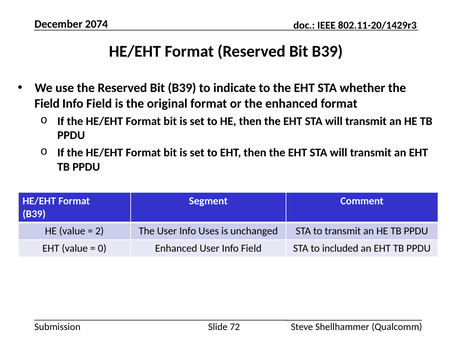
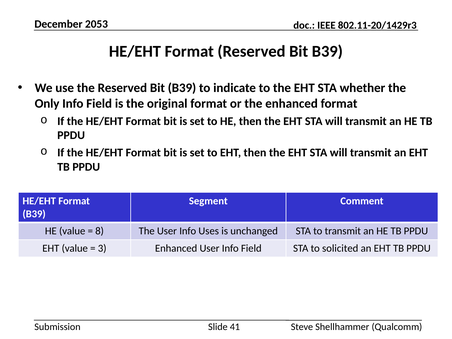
2074: 2074 -> 2053 (97, 24)
Field: Field -> Only (47, 103)
2: 2 -> 8 (100, 231)
0: 0 -> 3 (102, 248)
included: included -> solicited (340, 248)
72: 72 -> 41 (235, 327)
